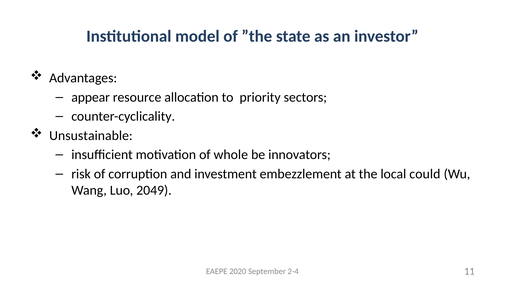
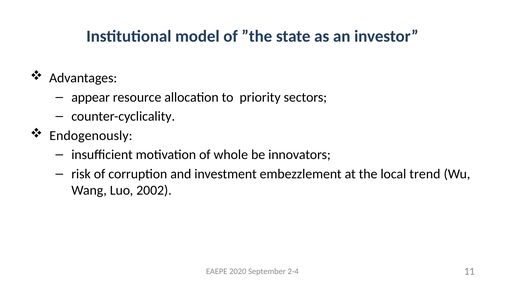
Unsustainable: Unsustainable -> Endogenously (91, 136)
could: could -> trend (425, 174)
2049: 2049 -> 2002 (154, 191)
